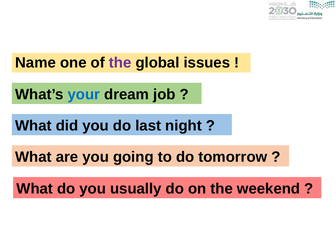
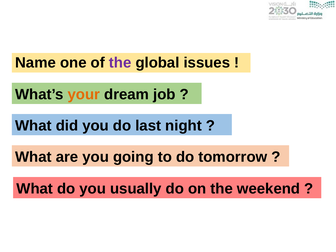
your colour: blue -> orange (84, 94)
